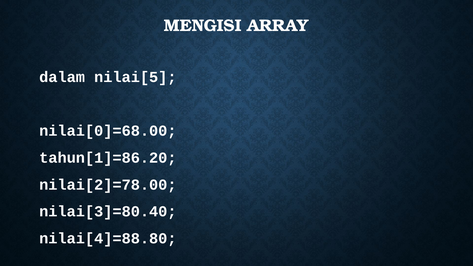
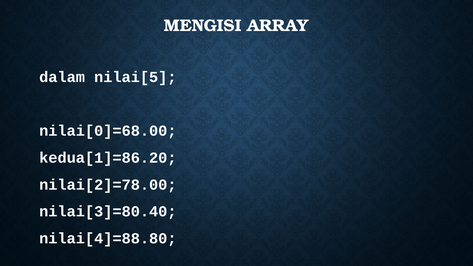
tahun[1]=86.20: tahun[1]=86.20 -> kedua[1]=86.20 (108, 158)
